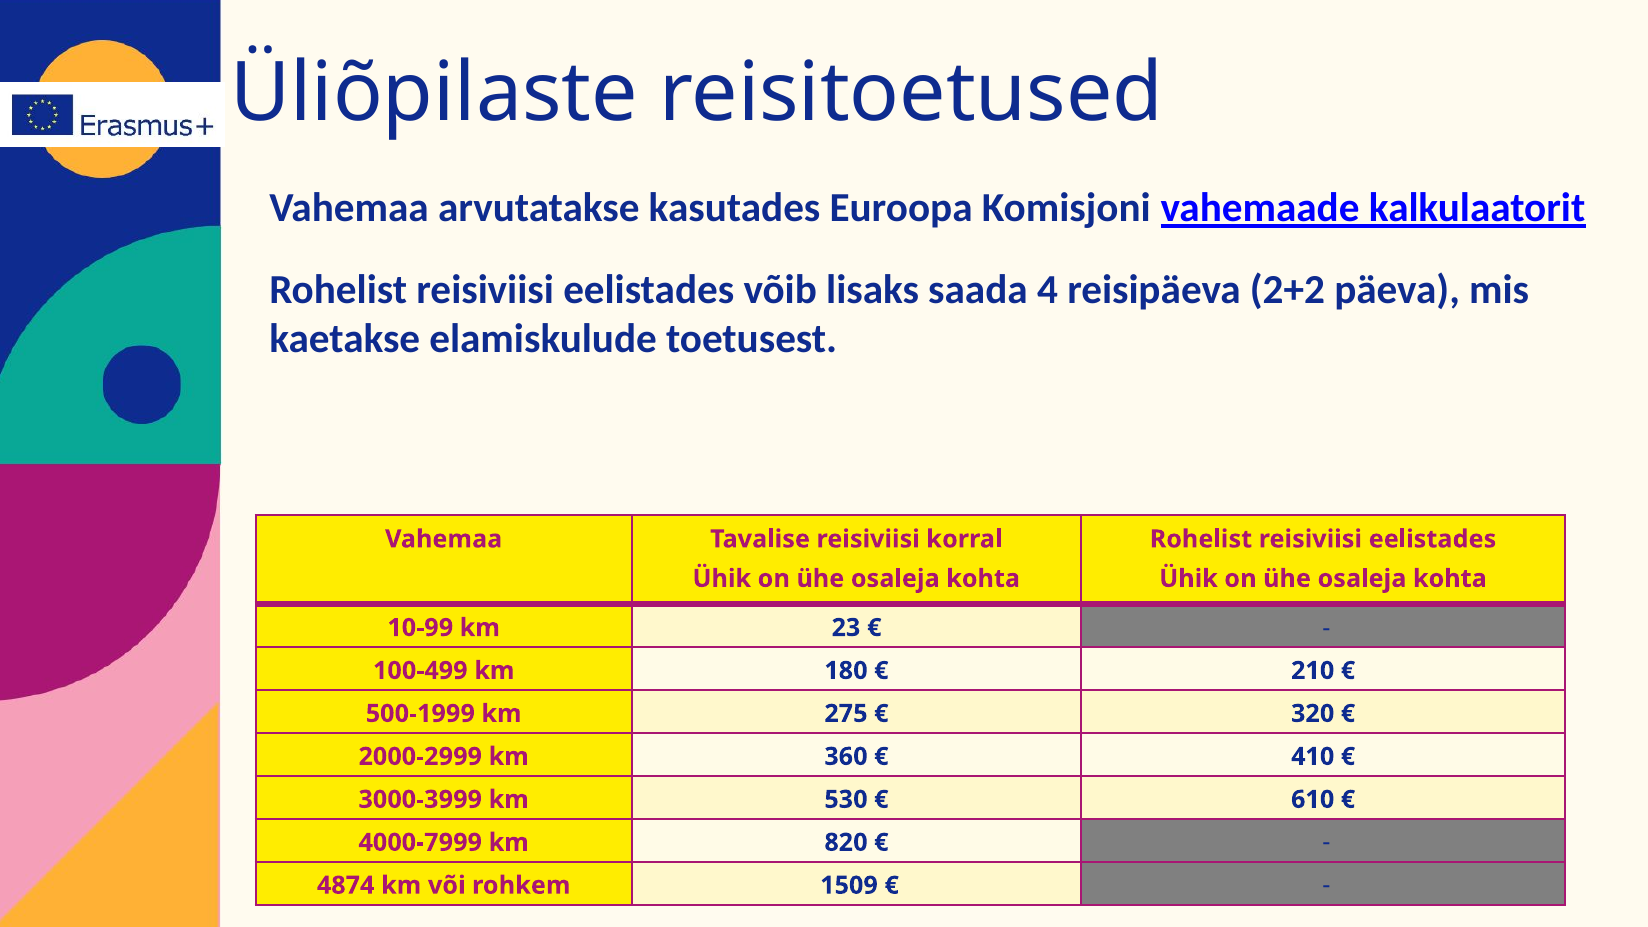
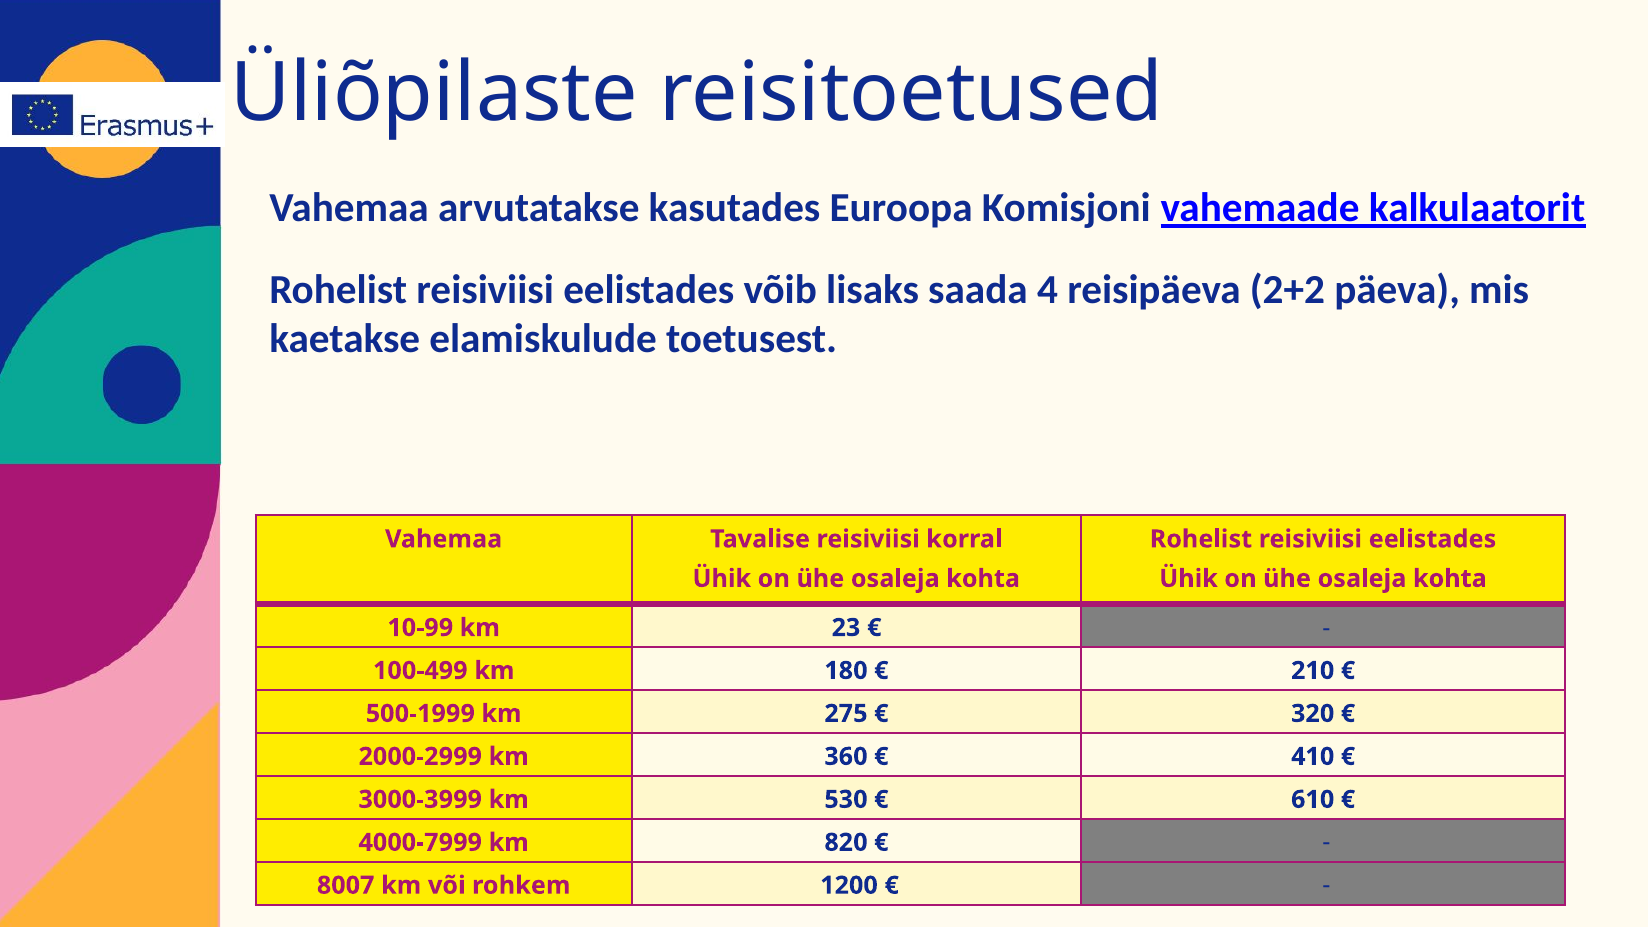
4874: 4874 -> 8007 (346, 885)
1509: 1509 -> 1200 (849, 885)
